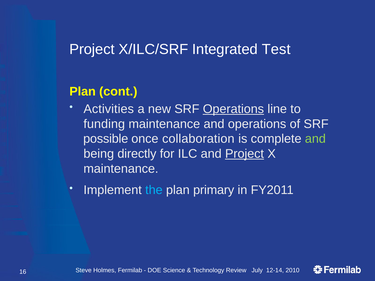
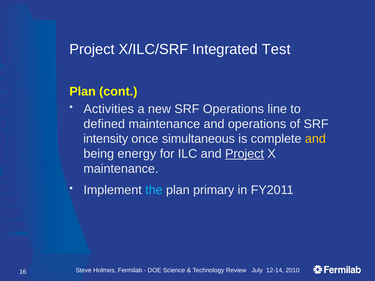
Operations underline: present -> none (233, 109)
funding: funding -> defined (104, 124)
possible: possible -> intensity (106, 139)
collaboration: collaboration -> simultaneous (198, 139)
and colour: light green -> yellow (315, 139)
directly: directly -> energy (137, 154)
